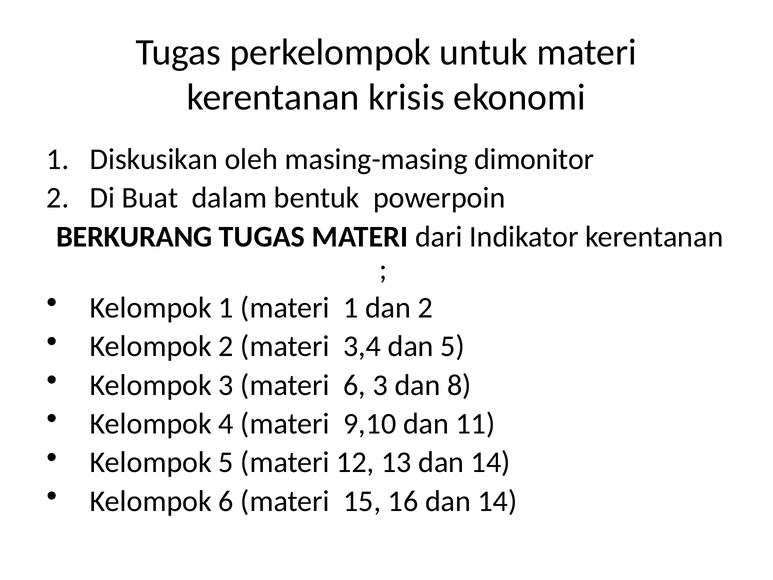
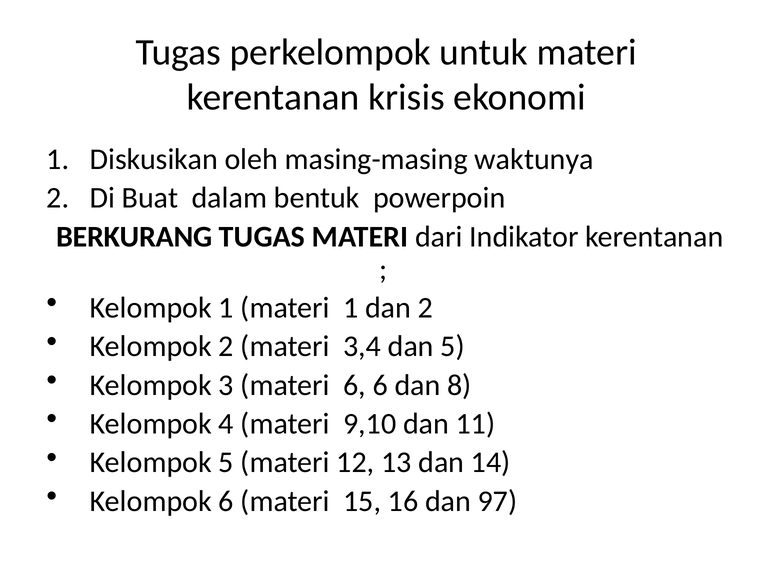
dimonitor: dimonitor -> waktunya (534, 159)
6 3: 3 -> 6 (380, 385)
16 dan 14: 14 -> 97 (497, 501)
